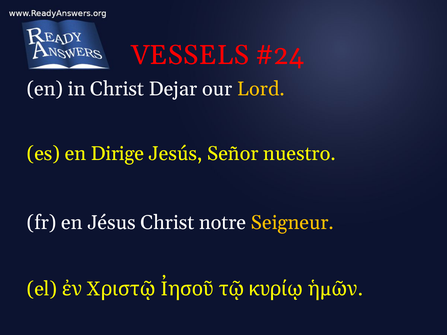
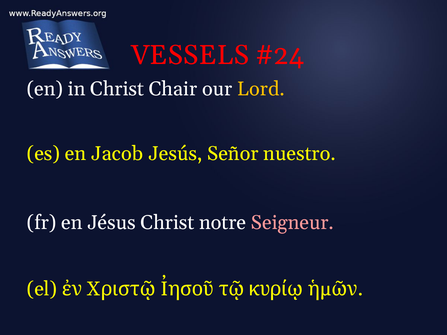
Dejar: Dejar -> Chair (173, 89)
Dirige: Dirige -> Jacob (117, 154)
Seigneur colour: yellow -> pink (292, 223)
